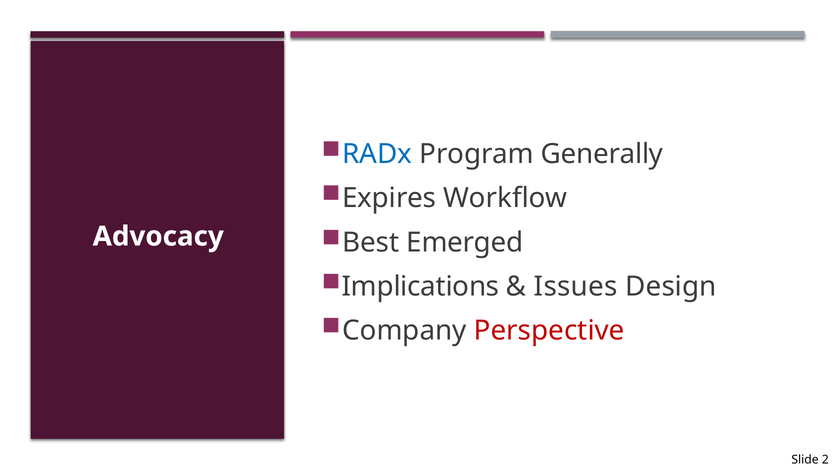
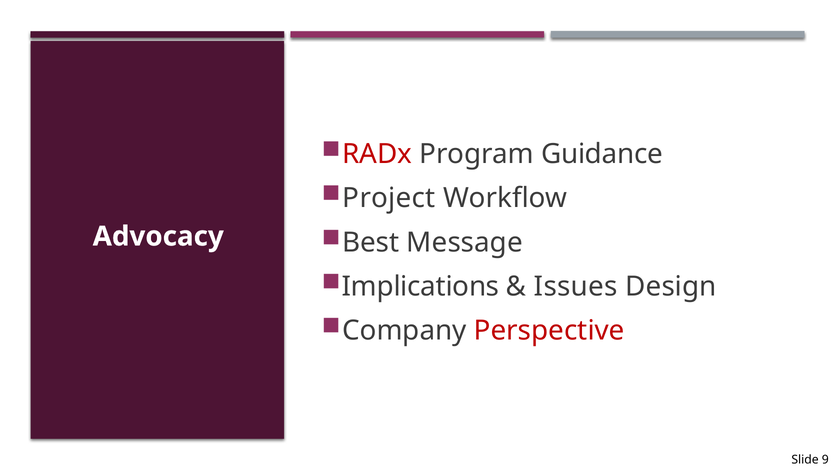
RADx colour: blue -> red (377, 154)
Generally: Generally -> Guidance (602, 154)
Expires: Expires -> Project (389, 199)
Emerged: Emerged -> Message (465, 243)
2: 2 -> 9 (825, 460)
